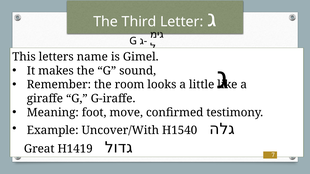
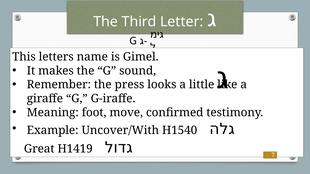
room: room -> press (129, 85)
